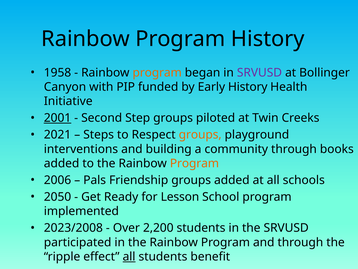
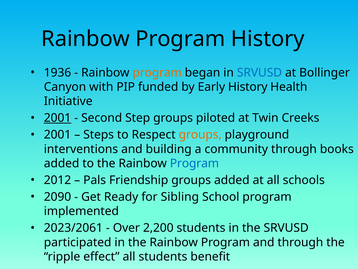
1958: 1958 -> 1936 (58, 72)
SRVUSD colour: purple -> blue (259, 72)
2021: 2021 -> 2001 (58, 134)
Program colour: orange -> blue (194, 163)
2006: 2006 -> 2012 (58, 180)
2050: 2050 -> 2090 (58, 197)
Lesson: Lesson -> Sibling (180, 197)
2023/2008: 2023/2008 -> 2023/2061 (73, 228)
all underline: present -> none (129, 256)
